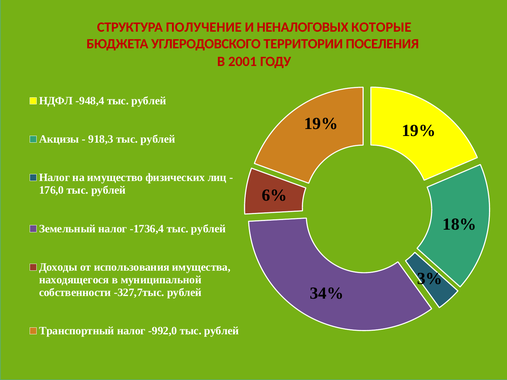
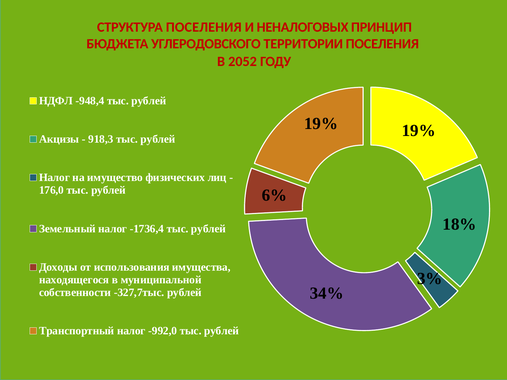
СТРУКТУРА ПОЛУЧЕНИЕ: ПОЛУЧЕНИЕ -> ПОСЕЛЕНИЯ (204, 27)
КОТОРЫЕ: КОТОРЫЕ -> ПРИНЦИП (381, 27)
2001: 2001 -> 2052 (243, 62)
